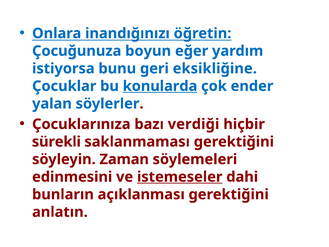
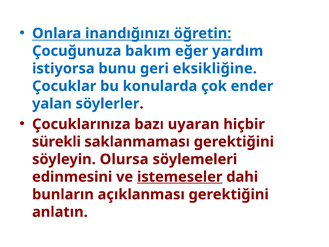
boyun: boyun -> bakım (148, 51)
konularda underline: present -> none (160, 86)
verdiği: verdiği -> uyaran (194, 124)
Zaman: Zaman -> Olursa (124, 159)
